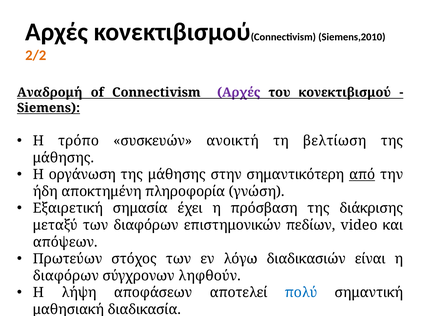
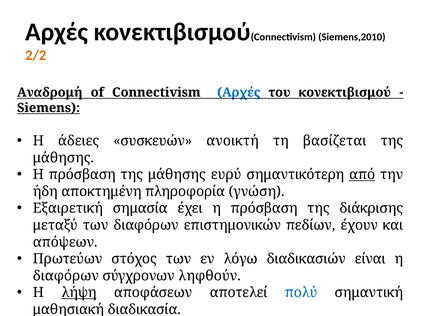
Αρχές colour: purple -> blue (239, 92)
τρόπο: τρόπο -> άδειες (79, 141)
βελτίωση: βελτίωση -> βασίζεται (335, 141)
οργάνωση: οργάνωση -> πρόσβαση (82, 174)
στην: στην -> ευρύ (226, 174)
video: video -> έχουν (359, 225)
λήψη underline: none -> present (79, 292)
